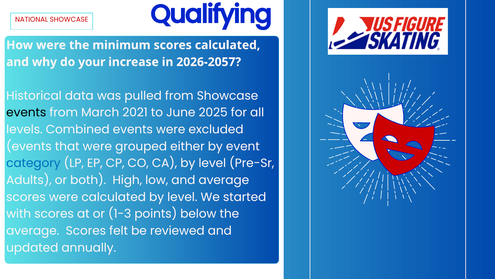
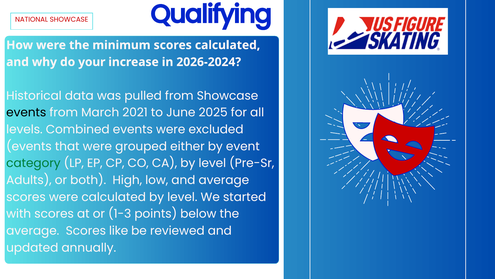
2026-2057: 2026-2057 -> 2026-2024 (209, 62)
category colour: blue -> green (33, 163)
felt: felt -> like (119, 230)
